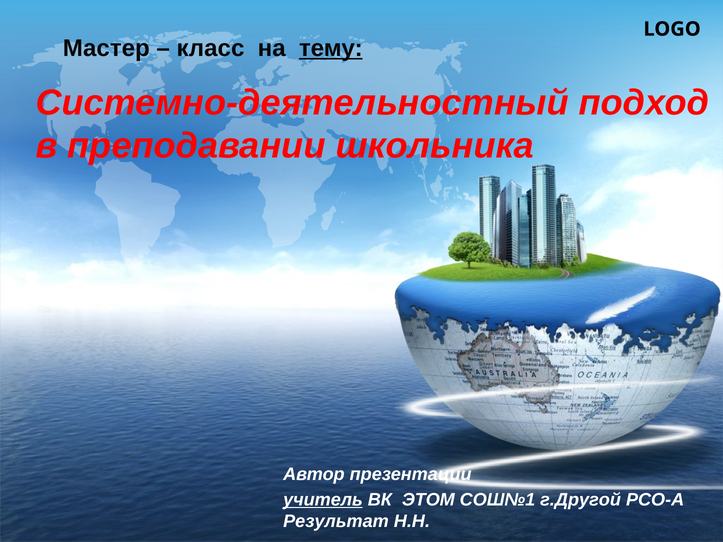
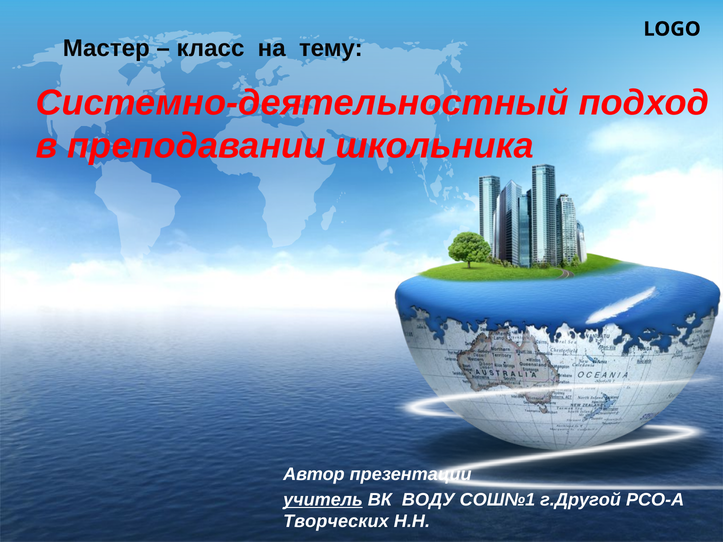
тему underline: present -> none (331, 49)
ЭТОМ: ЭТОМ -> ВОДУ (428, 500)
Результат: Результат -> Творческих (336, 522)
